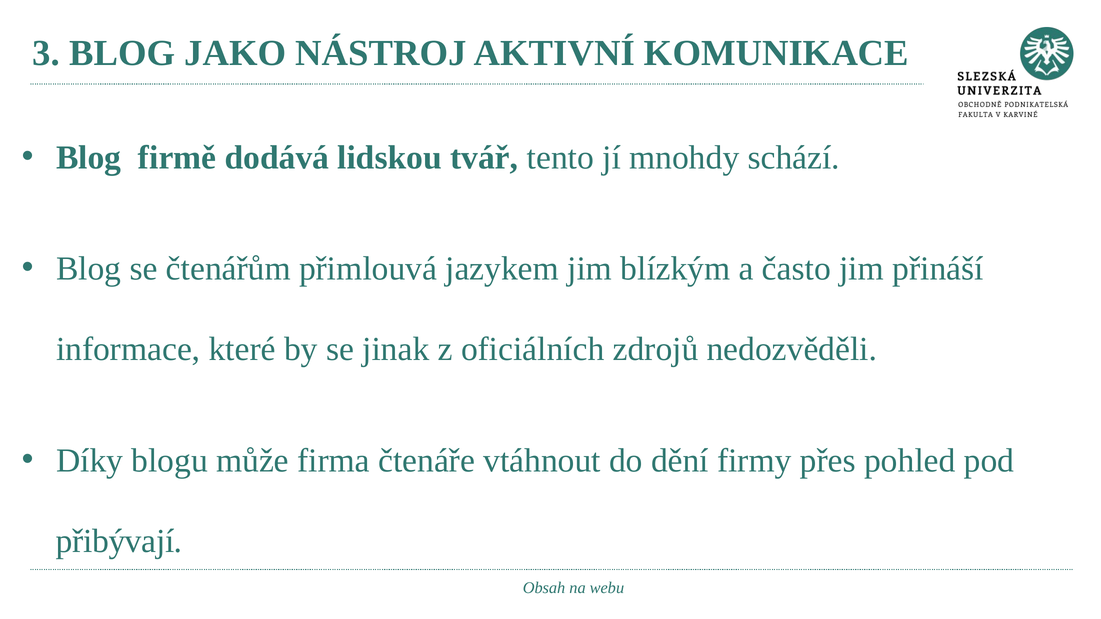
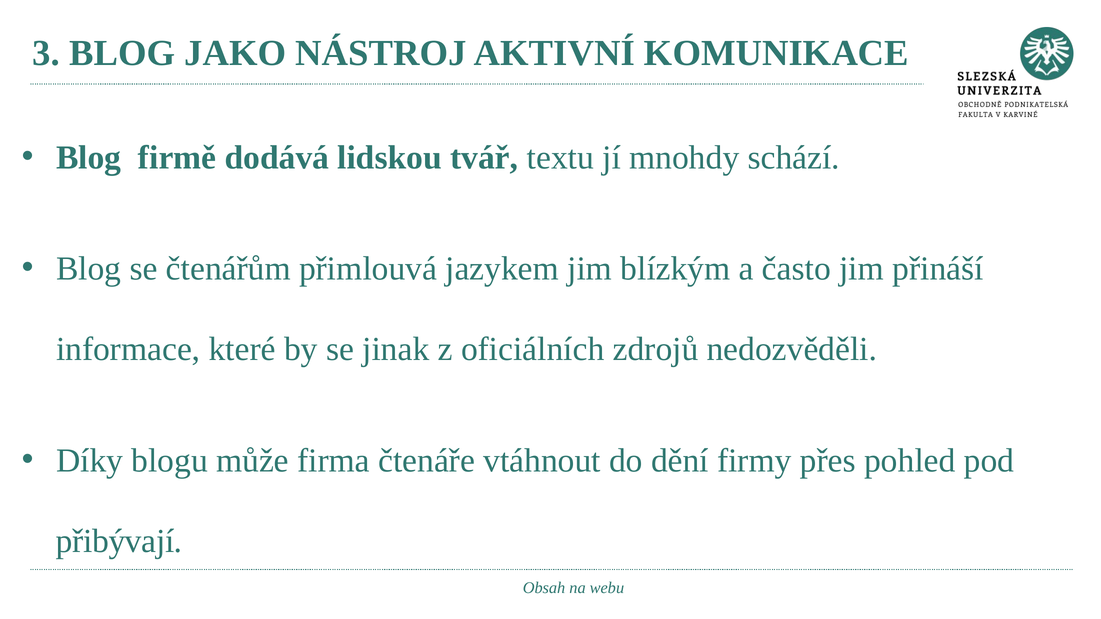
tento: tento -> textu (560, 158)
